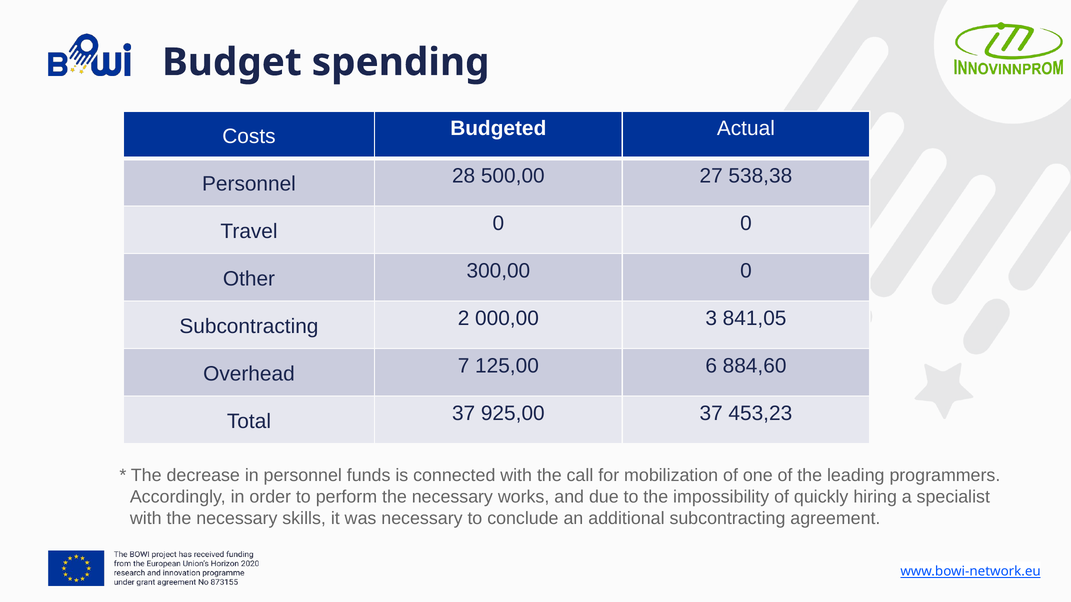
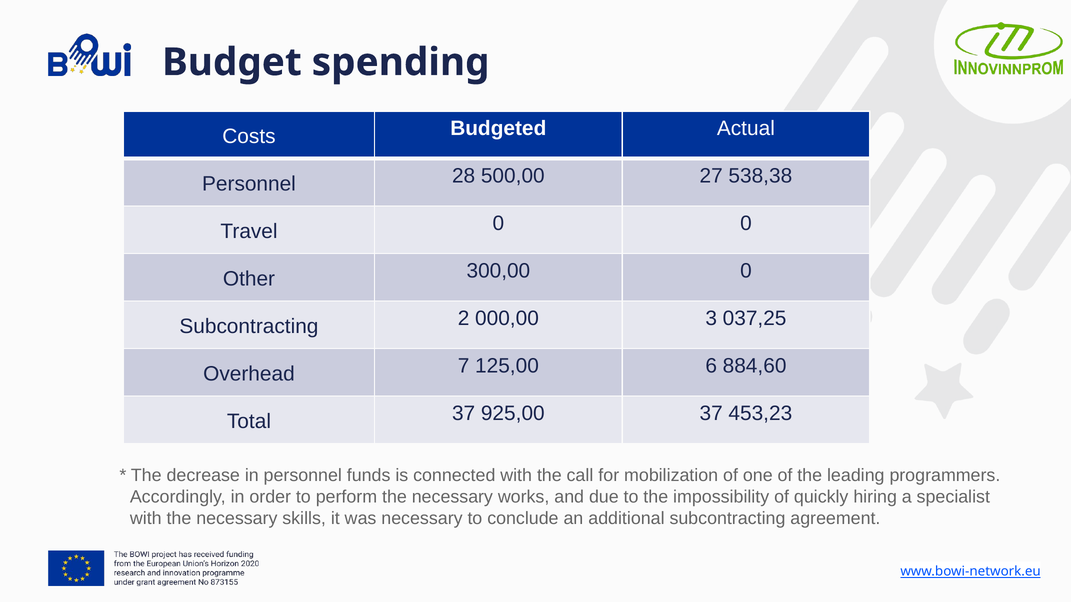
841,05: 841,05 -> 037,25 (755, 319)
